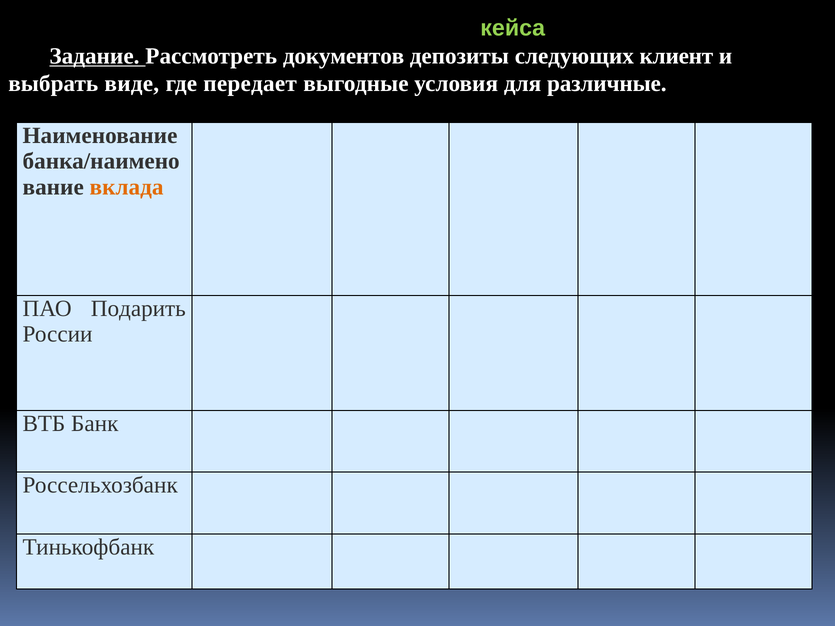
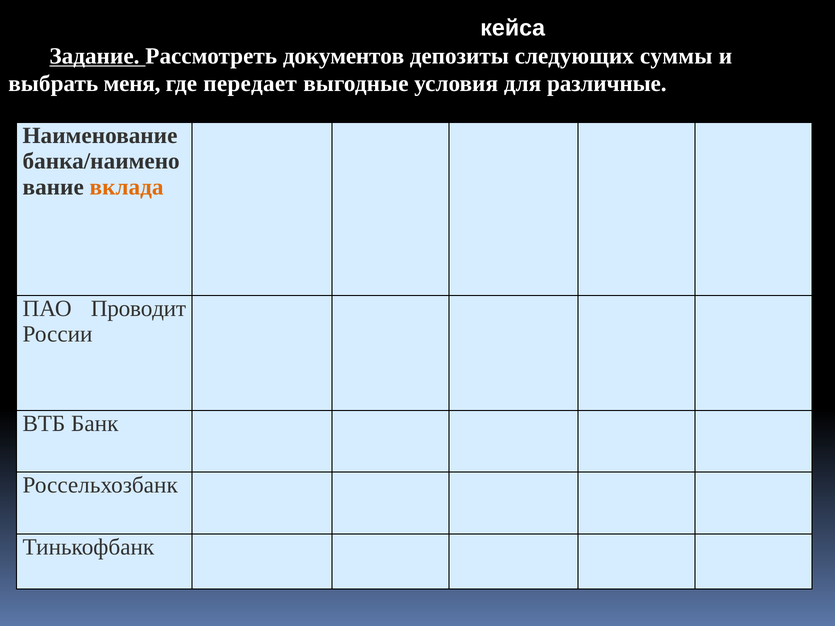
кейса colour: light green -> white (513, 28)
клиент: клиент -> суммы (676, 56)
виде: виде -> меня (132, 84)
Подарить: Подарить -> Проводит (138, 308)
